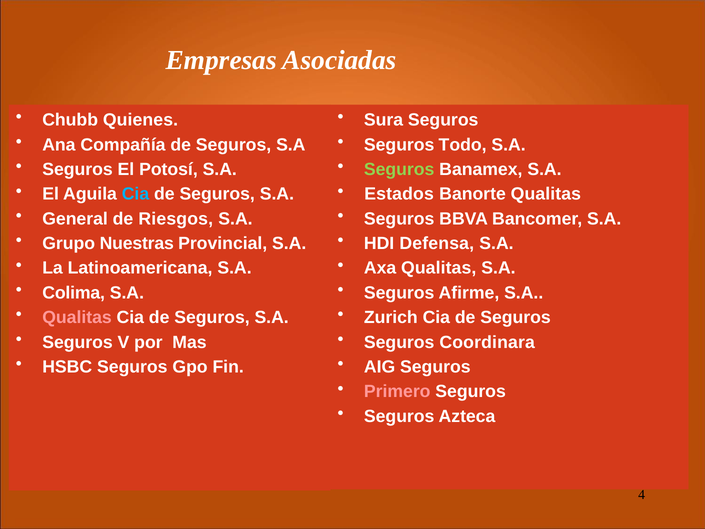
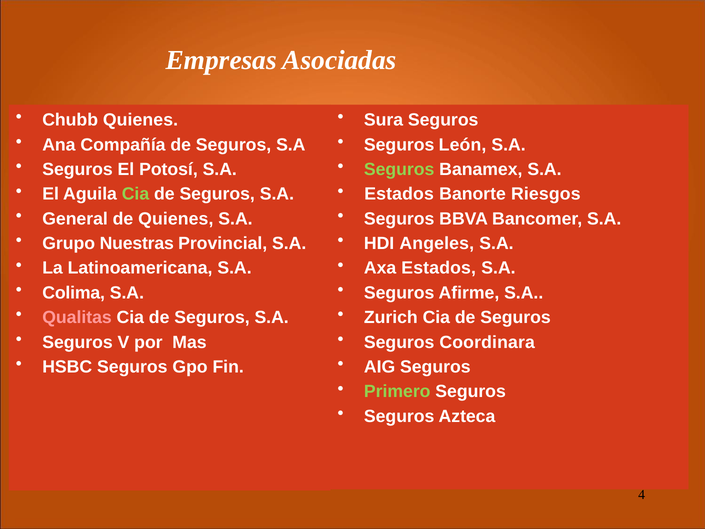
Todo: Todo -> León (463, 145)
Cia colour: light blue -> light green (135, 194)
Banorte Qualitas: Qualitas -> Riesgos (546, 194)
de Riesgos: Riesgos -> Quienes (176, 219)
Defensa: Defensa -> Angeles (437, 243)
Axa Qualitas: Qualitas -> Estados (439, 268)
Primero colour: pink -> light green (397, 391)
